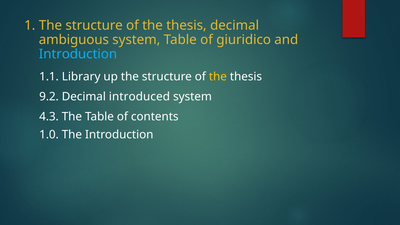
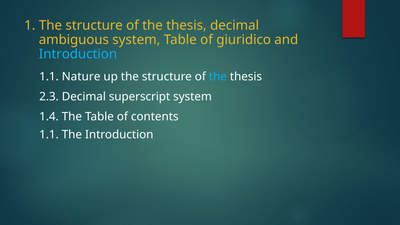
Library: Library -> Nature (81, 77)
the colour: yellow -> light blue (218, 77)
9.2: 9.2 -> 2.3 (49, 97)
introduced: introduced -> superscript (140, 97)
4.3: 4.3 -> 1.4 (49, 117)
1.0: 1.0 -> 1.1 (49, 135)
